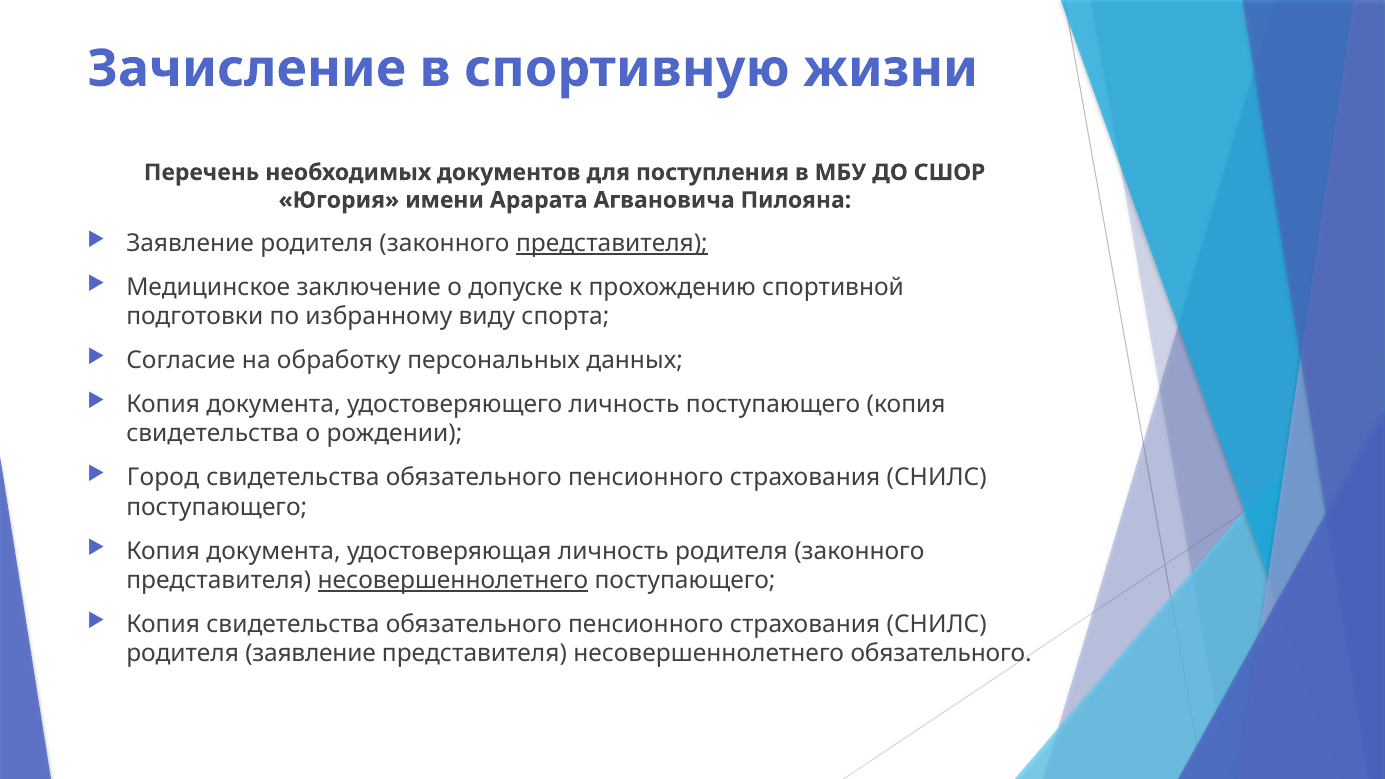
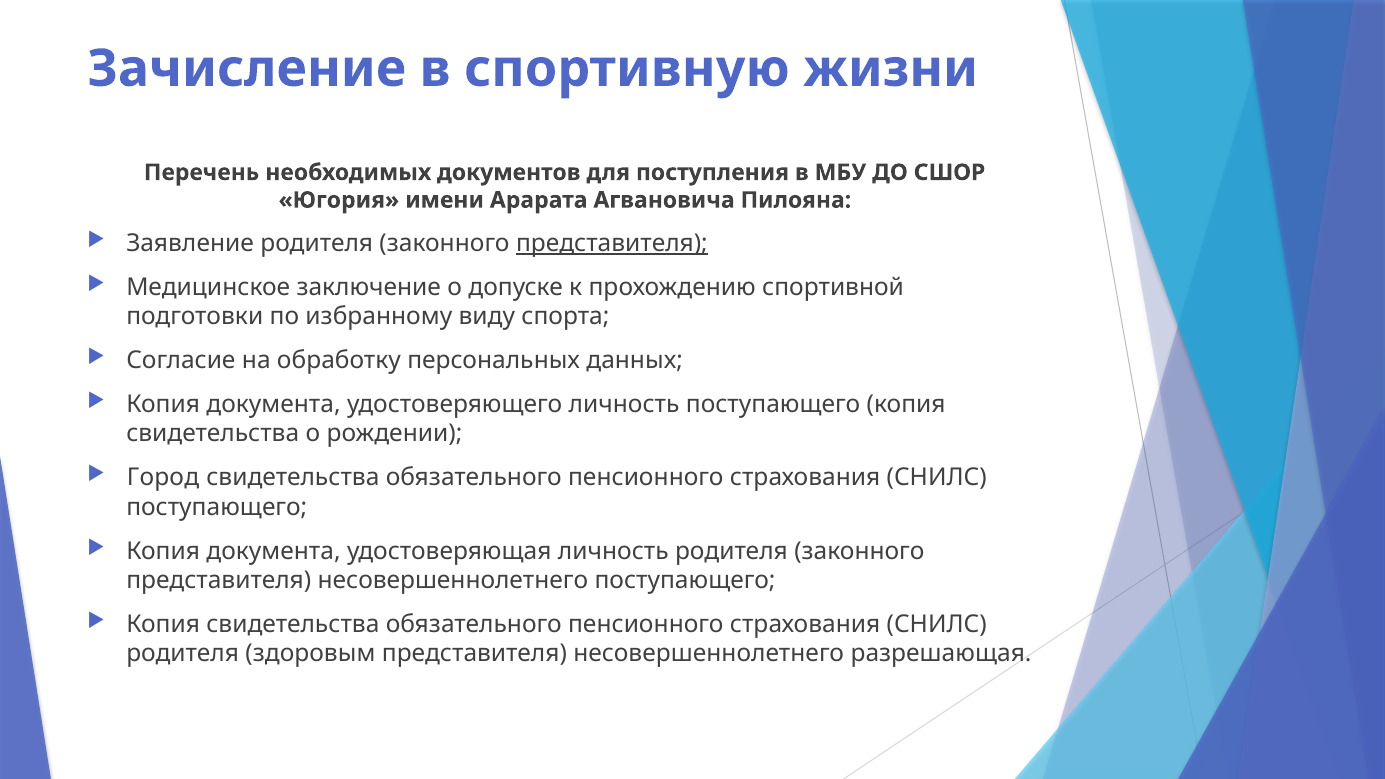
несовершеннолетнего underline: present -> none (453, 580)
родителя заявление: заявление -> здоровым (310, 654)
несовершеннолетнего обязательного: обязательного -> разрешающая (941, 654)
